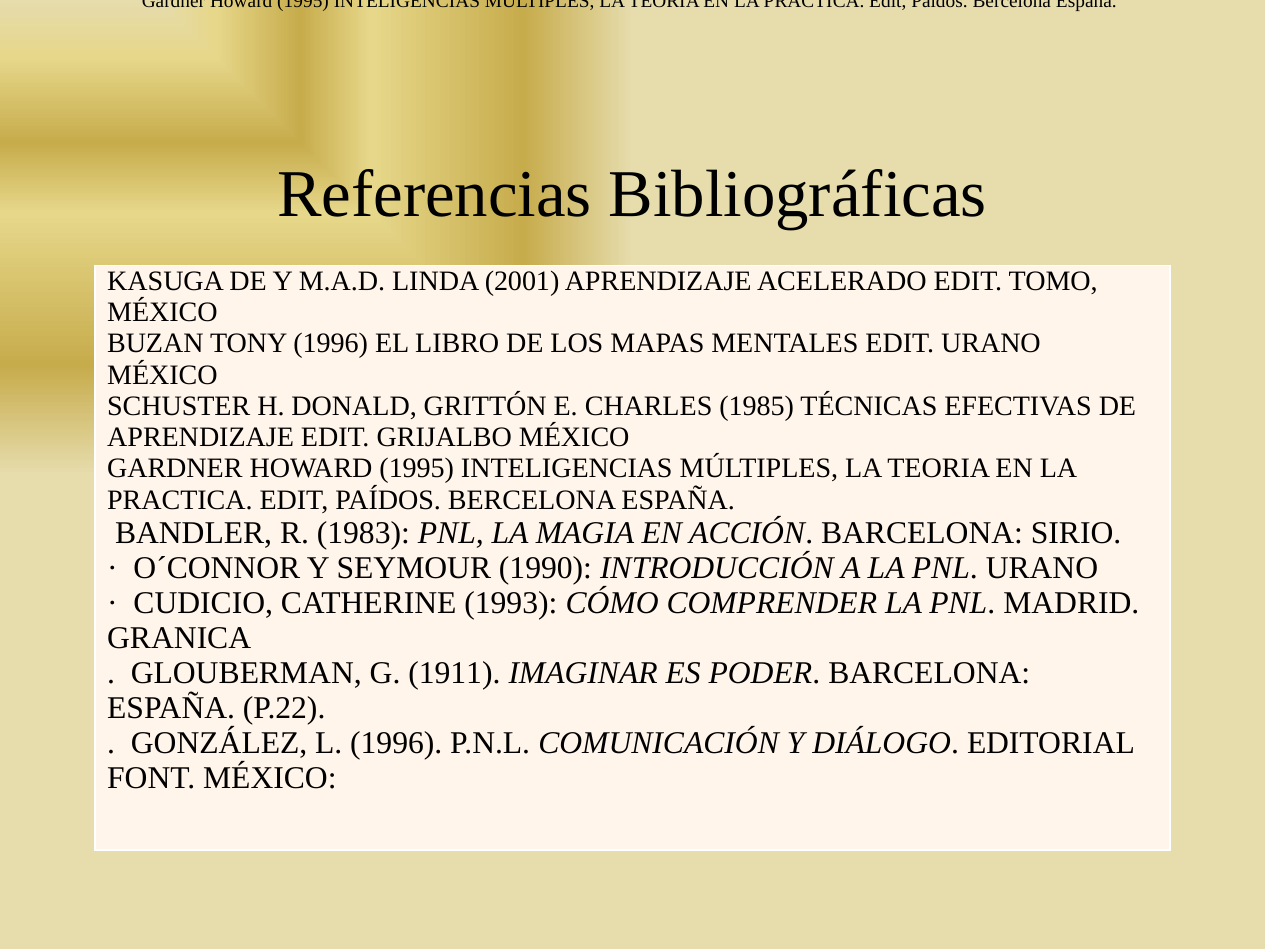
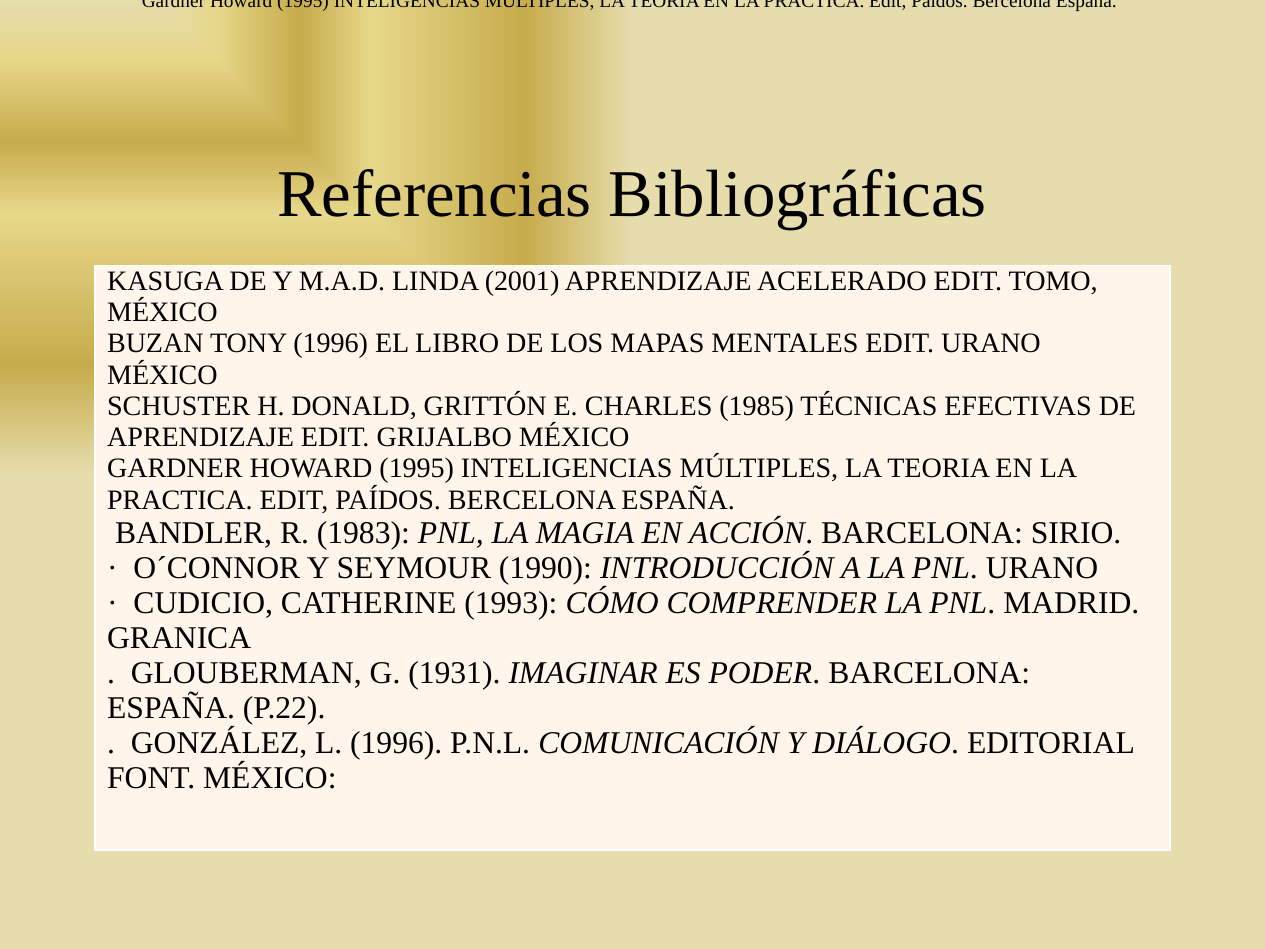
1911: 1911 -> 1931 (454, 673)
